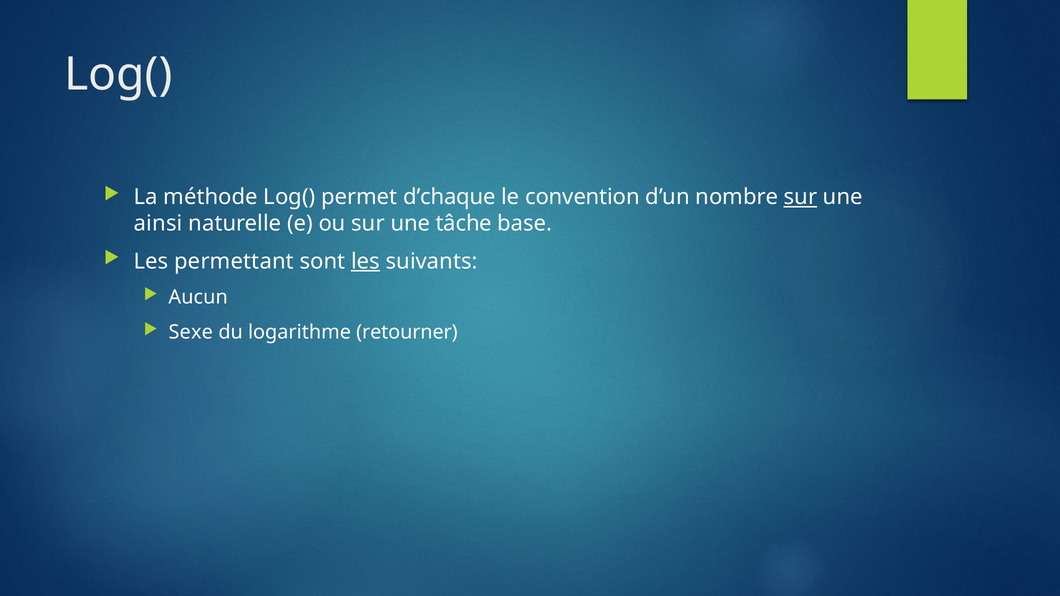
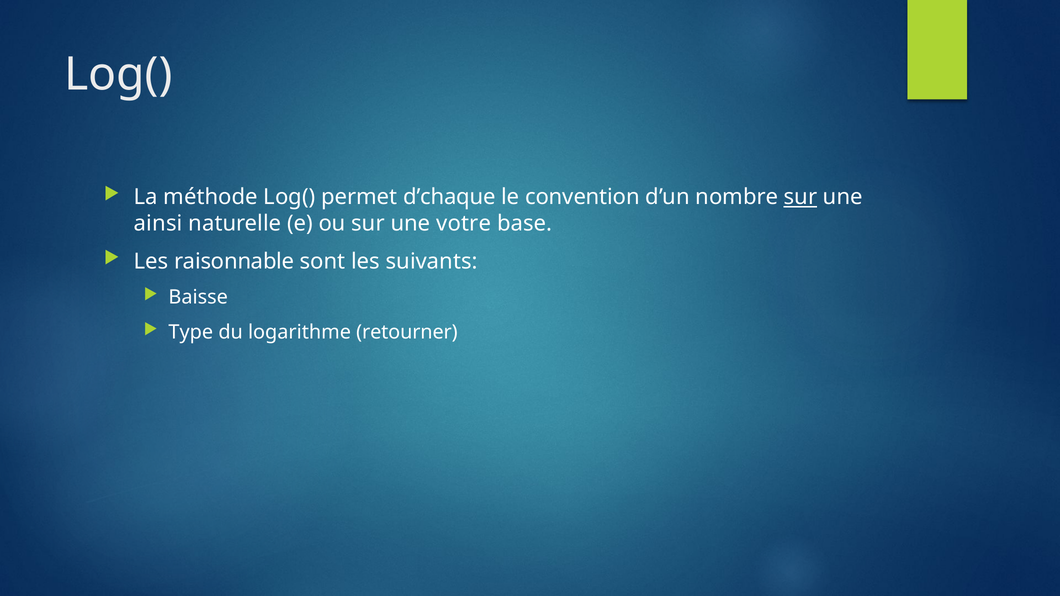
tâche: tâche -> votre (464, 224)
permettant: permettant -> raisonnable (234, 261)
les underline: present -> none (366, 261)
Aucun: Aucun -> Baisse (198, 297)
Sexe: Sexe -> Type (191, 332)
